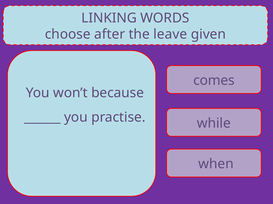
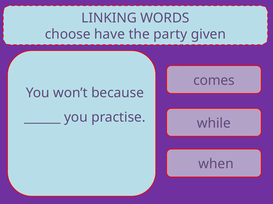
after: after -> have (110, 34)
leave: leave -> party (170, 34)
